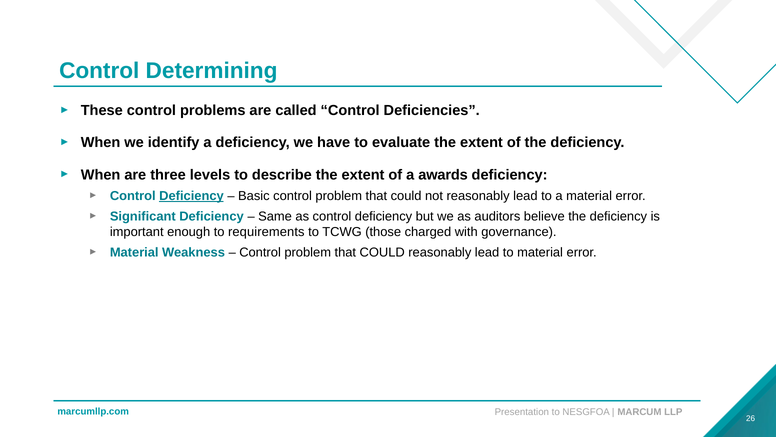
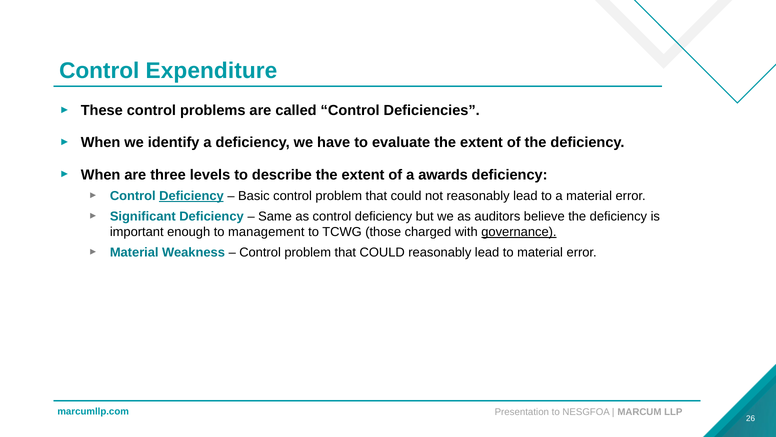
Determining: Determining -> Expenditure (211, 71)
requirements: requirements -> management (266, 232)
governance underline: none -> present (519, 232)
